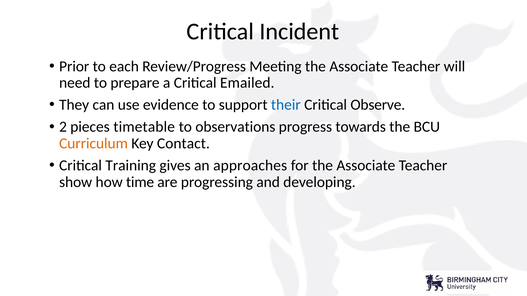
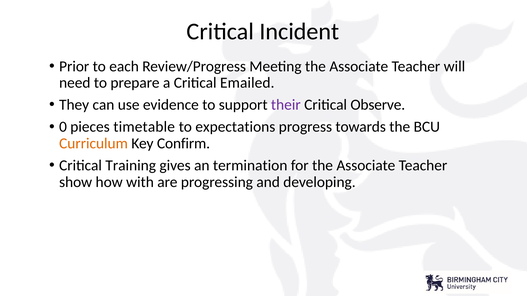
their colour: blue -> purple (286, 105)
2: 2 -> 0 (63, 127)
observations: observations -> expectations (235, 127)
Contact: Contact -> Confirm (184, 144)
approaches: approaches -> termination (250, 166)
time: time -> with (140, 182)
